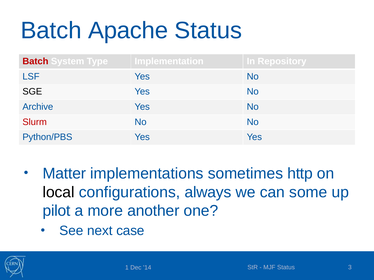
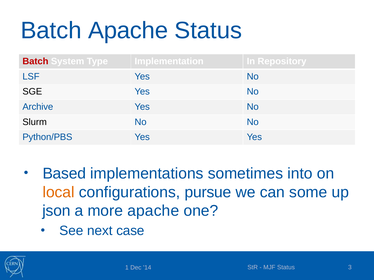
Slurm colour: red -> black (35, 122)
Matter: Matter -> Based (64, 174)
http: http -> into (300, 174)
local colour: black -> orange (59, 192)
always: always -> pursue (208, 192)
pilot: pilot -> json (56, 211)
more another: another -> apache (153, 211)
